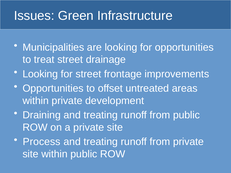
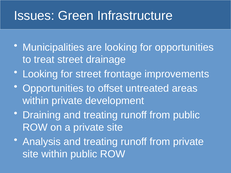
Process: Process -> Analysis (42, 142)
